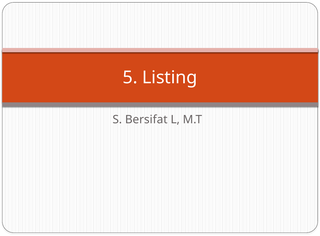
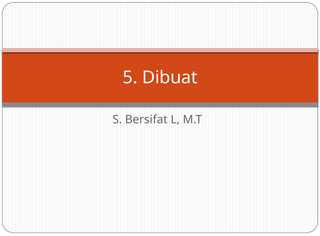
Listing: Listing -> Dibuat (170, 78)
